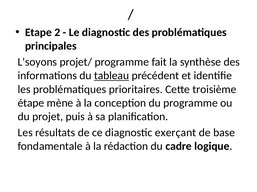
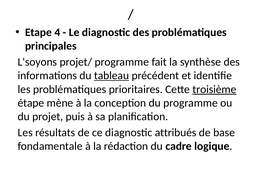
2: 2 -> 4 (57, 32)
troisième underline: none -> present (214, 90)
exerçant: exerçant -> attribués (176, 133)
